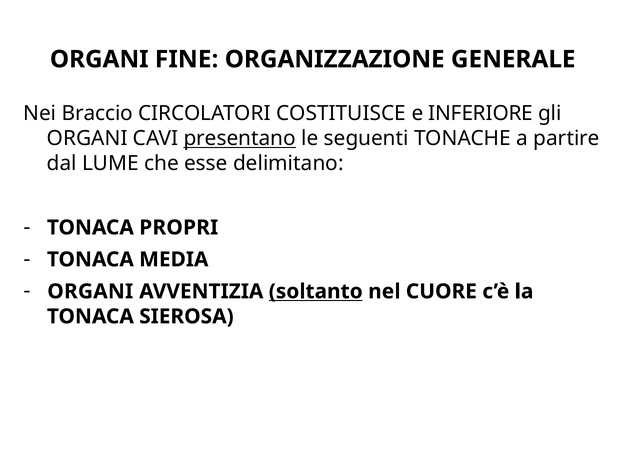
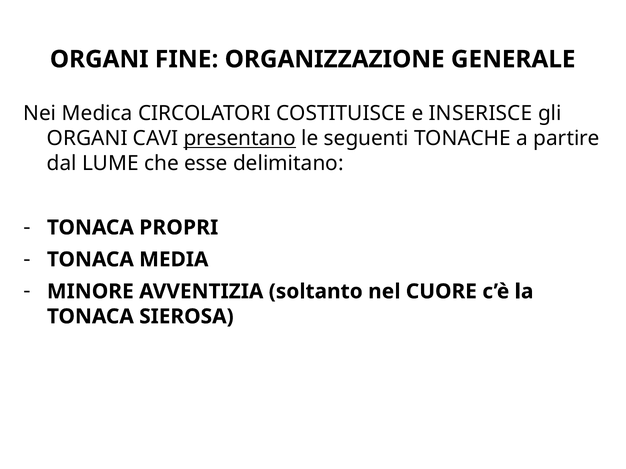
Braccio: Braccio -> Medica (97, 114)
INFERIORE: INFERIORE -> INSERISCE (481, 114)
ORGANI: ORGANI -> MINORE (90, 292)
soltanto underline: present -> none (316, 292)
